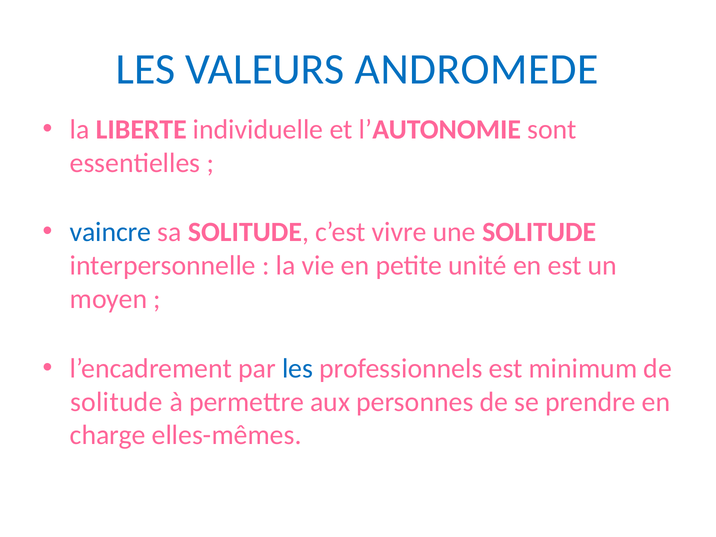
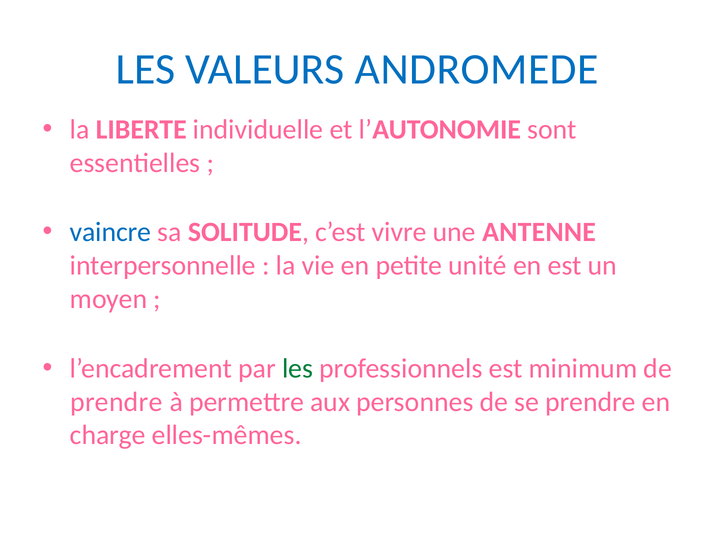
une SOLITUDE: SOLITUDE -> ANTENNE (539, 232)
les colour: blue -> green (298, 368)
solitude: solitude -> prendre (116, 402)
